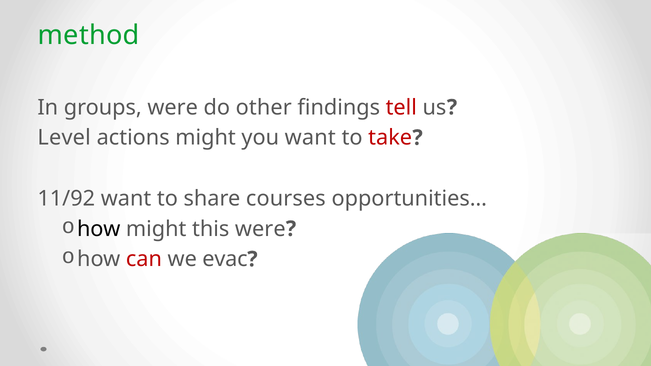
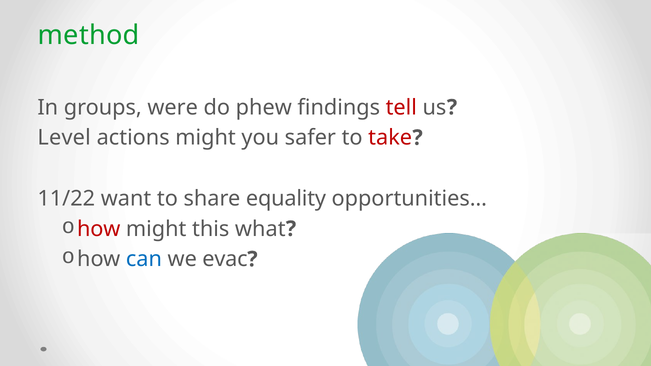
other: other -> phew (264, 107)
you want: want -> safer (310, 138)
11/92: 11/92 -> 11/22 (66, 199)
courses: courses -> equality (286, 199)
how colour: black -> red (99, 229)
this were: were -> what (260, 229)
can colour: red -> blue (144, 259)
